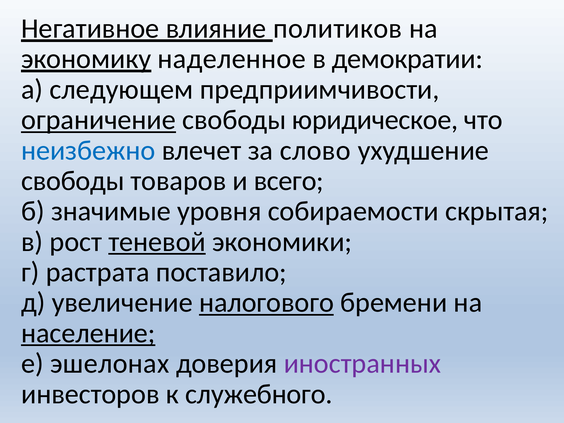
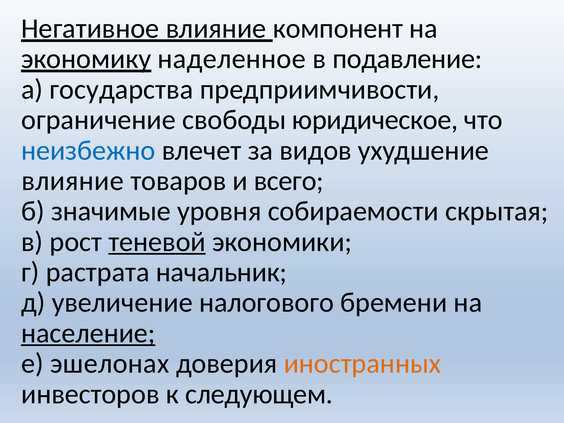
политиков: политиков -> компонент (338, 29)
демократии: демократии -> подавление (407, 59)
следующем: следующем -> государства (121, 89)
ограничение underline: present -> none (99, 120)
слово: слово -> видов (316, 150)
свободы: свободы -> влияние (73, 181)
поставило: поставило -> начальник (221, 272)
налогового underline: present -> none (266, 303)
иностранных colour: purple -> orange (362, 364)
служебного: служебного -> следующем (259, 394)
